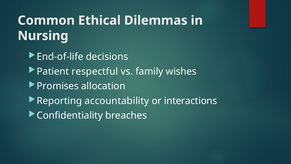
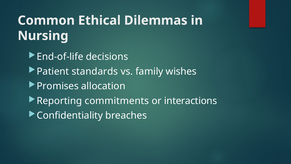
respectful: respectful -> standards (95, 71)
accountability: accountability -> commitments (117, 101)
